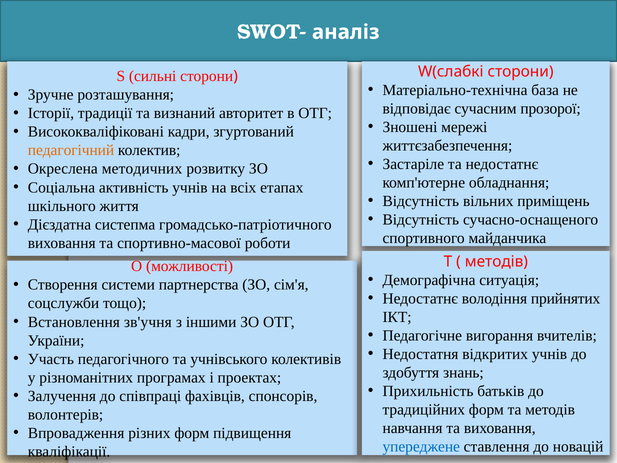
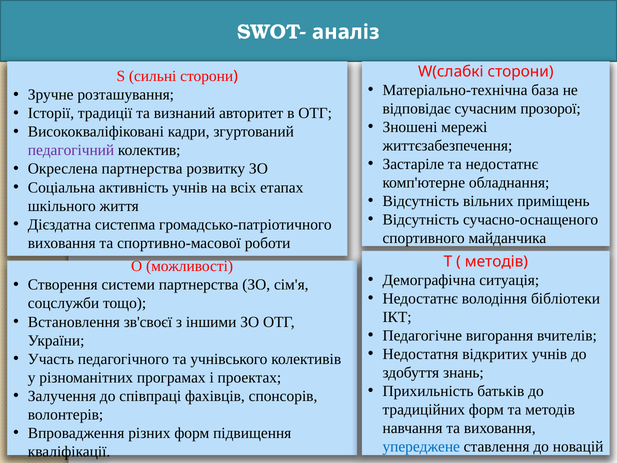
педагогічний colour: orange -> purple (71, 150)
Окреслена методичних: методичних -> партнерства (142, 169)
прийнятих: прийнятих -> бібліотеки (566, 298)
зв'учня: зв'учня -> зв'своєї (148, 322)
